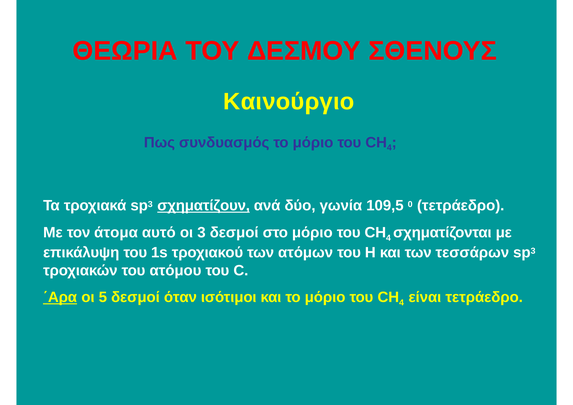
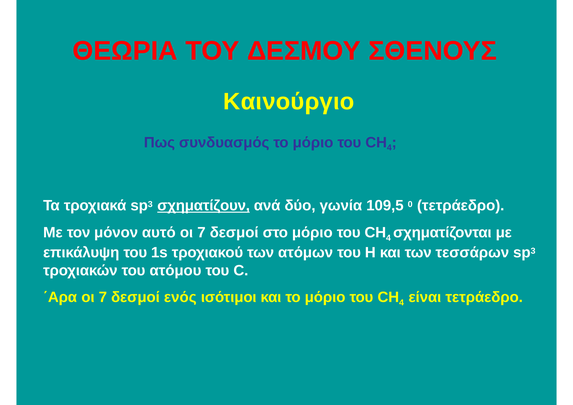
άτομα: άτομα -> μόνον (116, 233)
αυτό οι 3: 3 -> 7 (201, 233)
΄Αρα underline: present -> none (60, 297)
5: 5 -> 7 (103, 297)
όταν: όταν -> ενός (180, 297)
